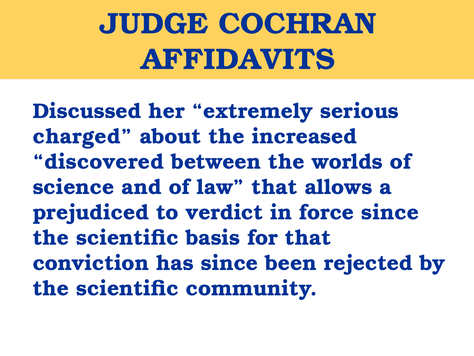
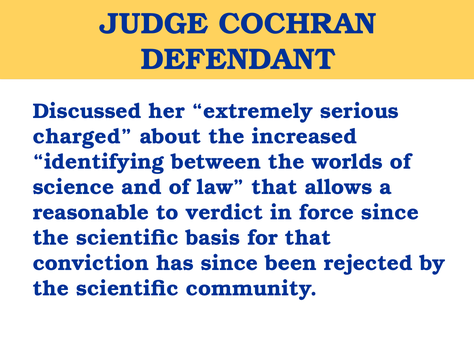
AFFIDAVITS: AFFIDAVITS -> DEFENDANT (238, 59)
discovered: discovered -> identifying (98, 162)
prejudiced: prejudiced -> reasonable (91, 212)
